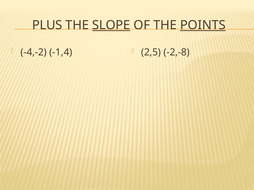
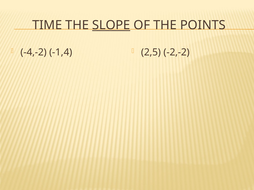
PLUS: PLUS -> TIME (47, 25)
POINTS underline: present -> none (203, 25)
-2,-8: -2,-8 -> -2,-2 (177, 52)
